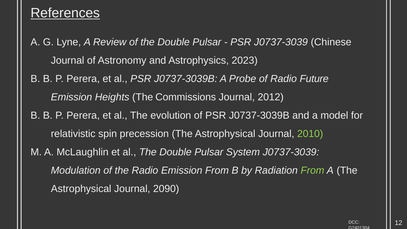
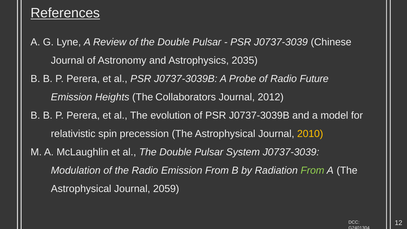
2023: 2023 -> 2035 (245, 60)
Commissions: Commissions -> Collaborators (186, 97)
2010 colour: light green -> yellow (310, 134)
2090: 2090 -> 2059 (166, 189)
